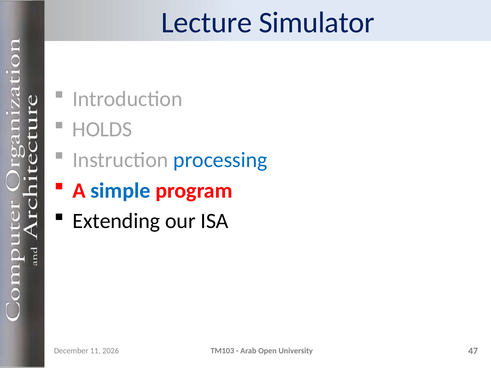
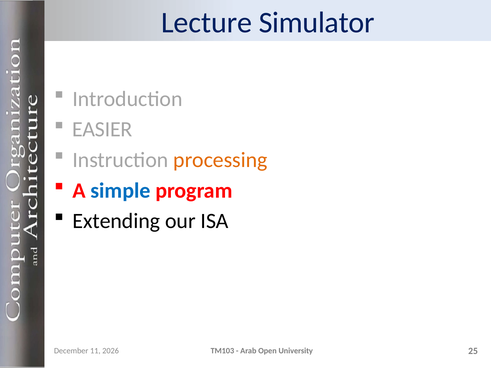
HOLDS: HOLDS -> EASIER (102, 130)
processing colour: blue -> orange (220, 160)
47: 47 -> 25 (473, 351)
